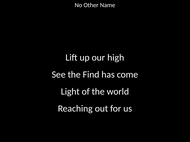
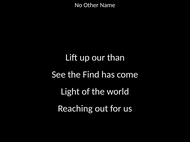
high: high -> than (116, 58)
